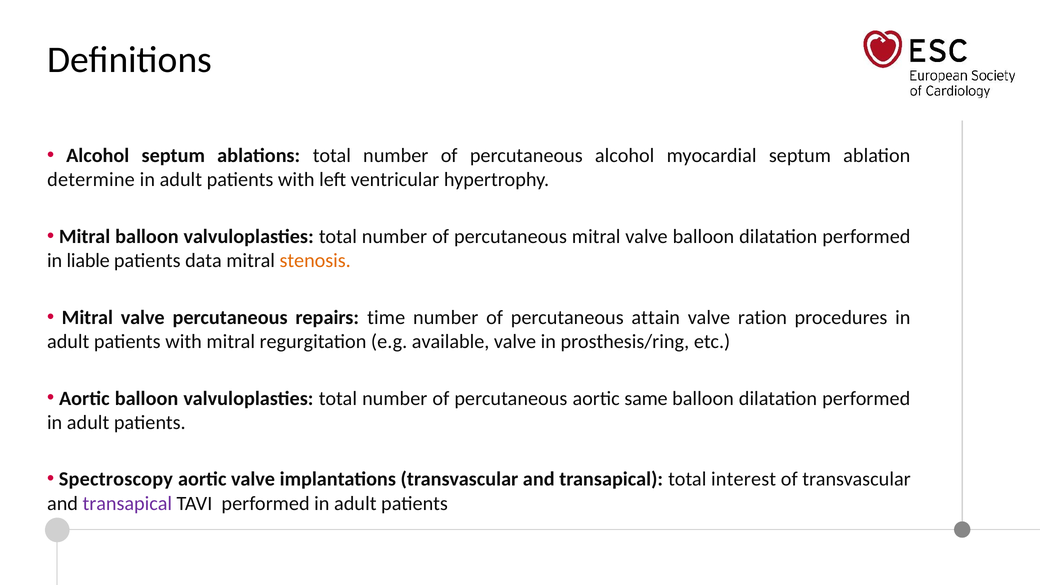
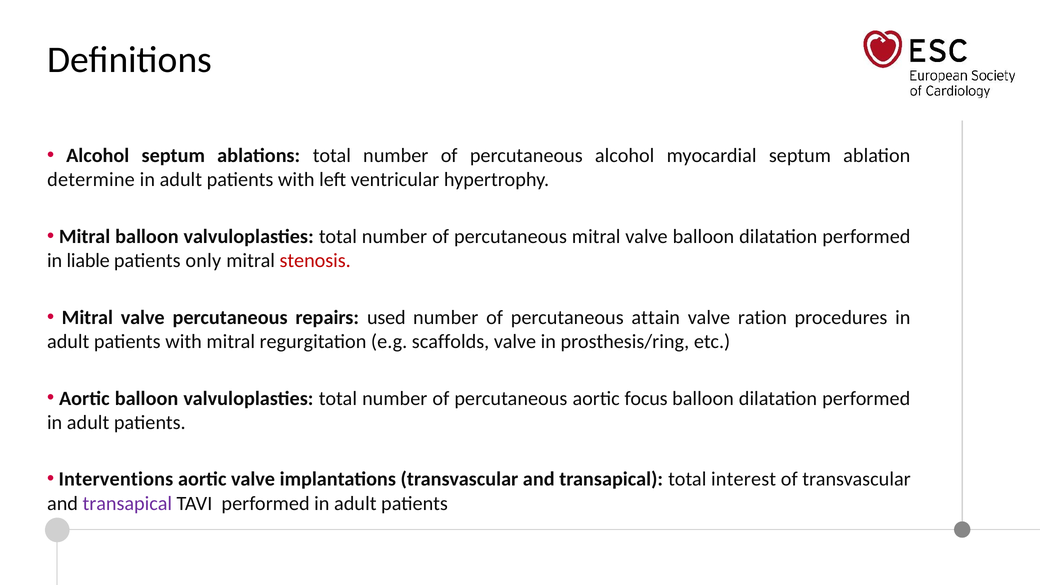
data: data -> only (203, 261)
stenosis colour: orange -> red (315, 261)
time: time -> used (386, 317)
available: available -> scaffolds (451, 342)
same: same -> focus (646, 398)
Spectroscopy: Spectroscopy -> Interventions (116, 479)
